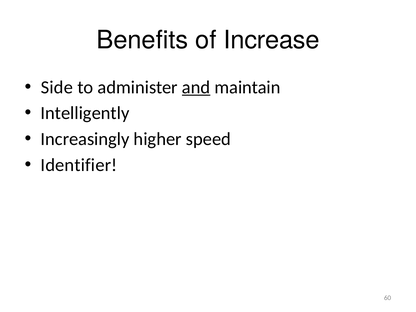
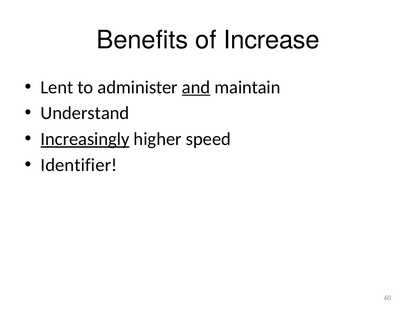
Side: Side -> Lent (57, 87)
Intelligently: Intelligently -> Understand (85, 113)
Increasingly underline: none -> present (85, 139)
